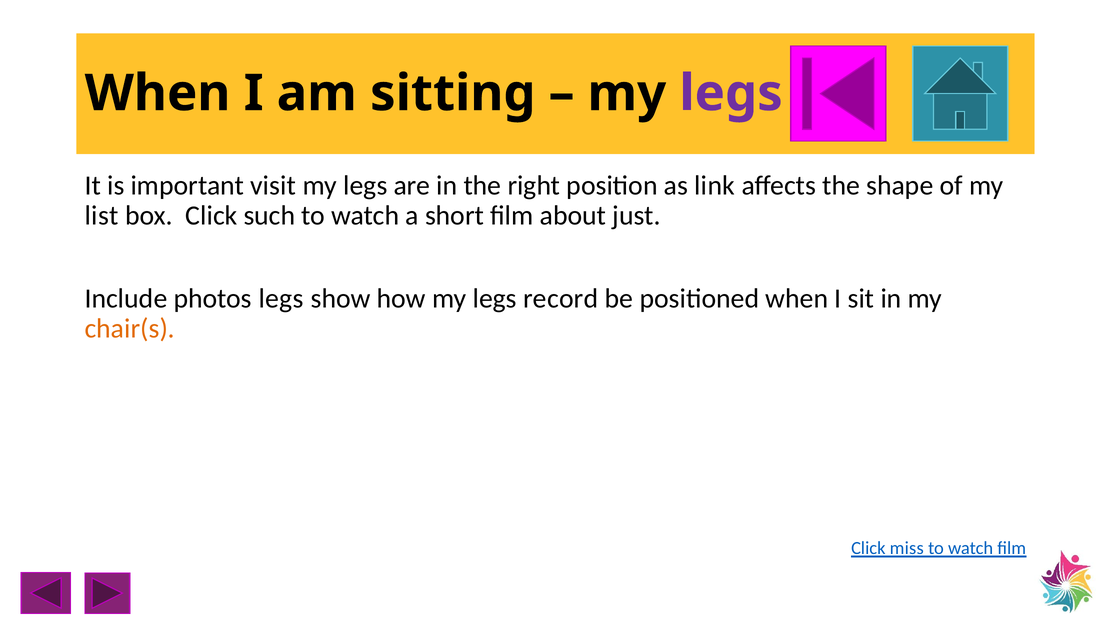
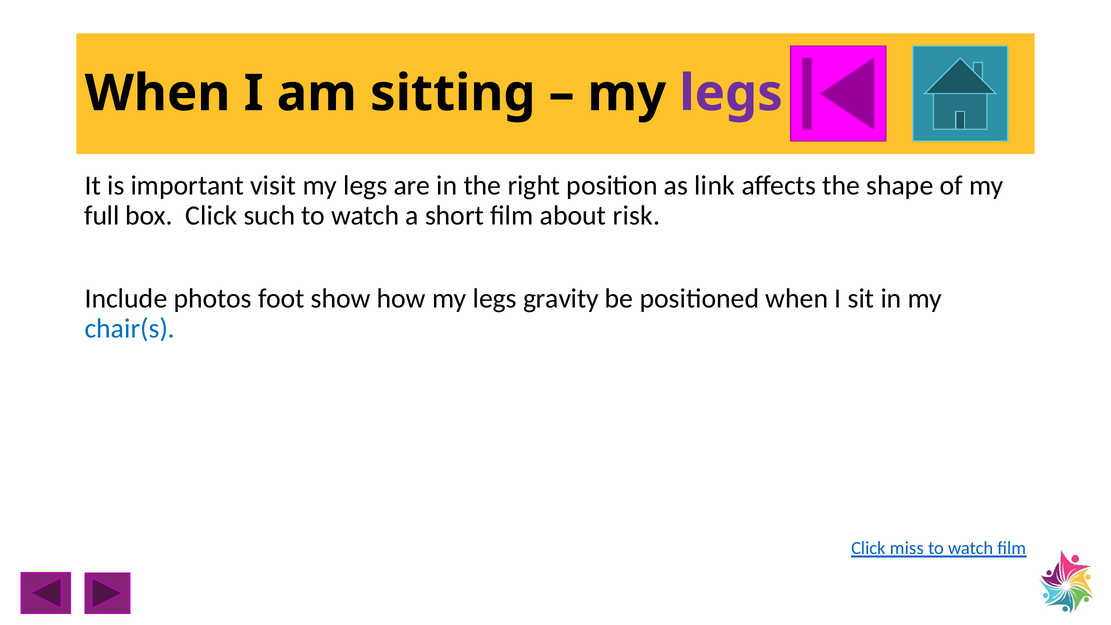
list: list -> full (102, 215)
just: just -> risk (636, 215)
photos legs: legs -> foot (281, 298)
record: record -> gravity (561, 298)
chair(s colour: orange -> blue (130, 328)
